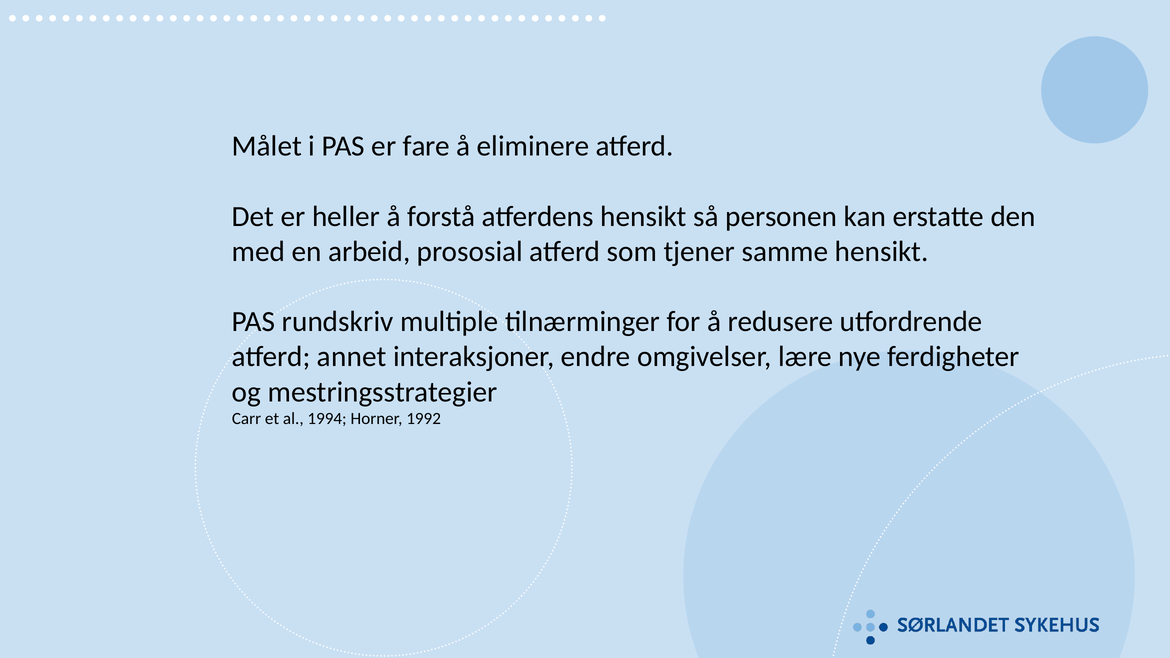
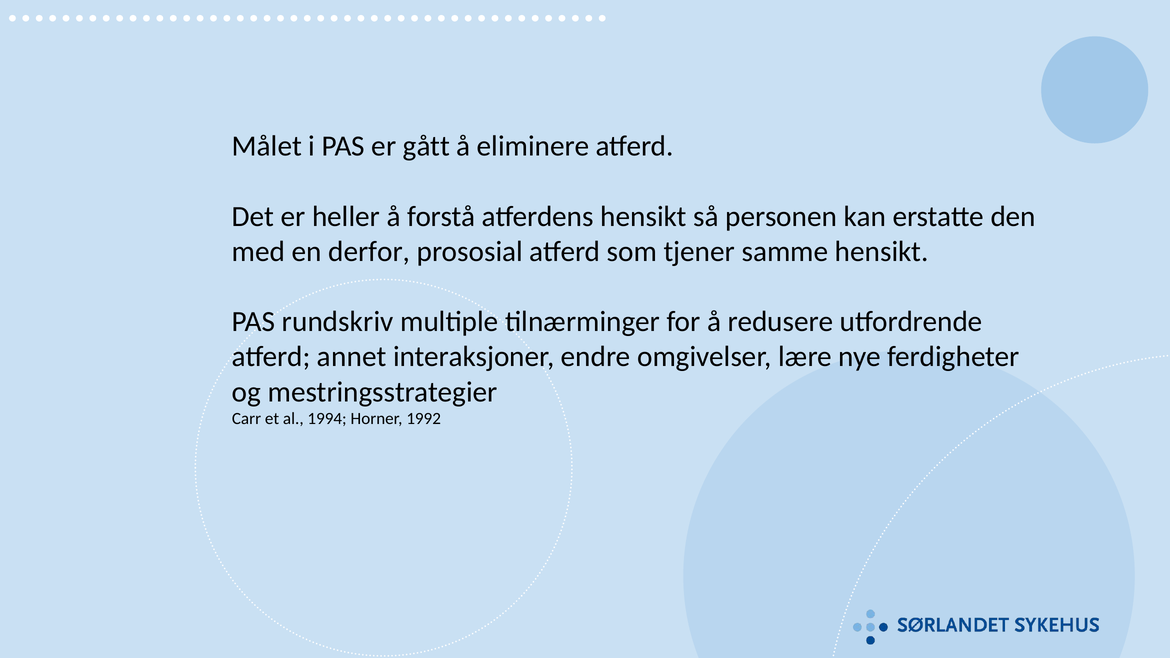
fare: fare -> gått (426, 146)
arbeid: arbeid -> derfor (369, 252)
